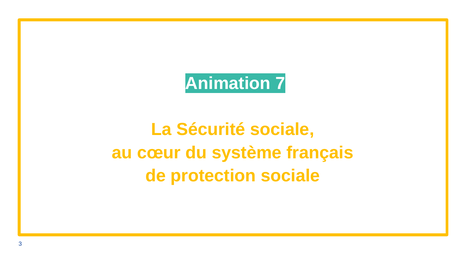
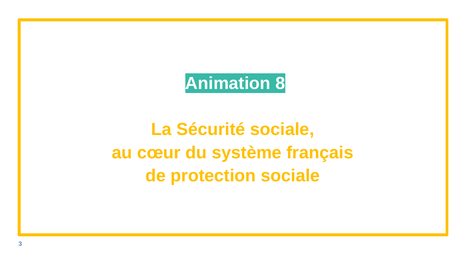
7: 7 -> 8 (280, 83)
